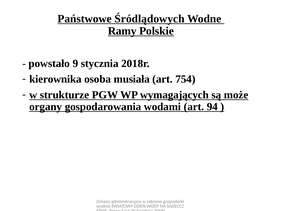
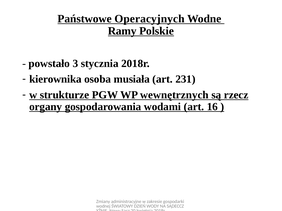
Śródlądowych: Śródlądowych -> Operacyjnych (150, 19)
9: 9 -> 3 (75, 64)
754: 754 -> 231 (185, 79)
wymagających: wymagających -> wewnętrznych (174, 95)
może: może -> rzecz (236, 95)
94: 94 -> 16 (212, 107)
